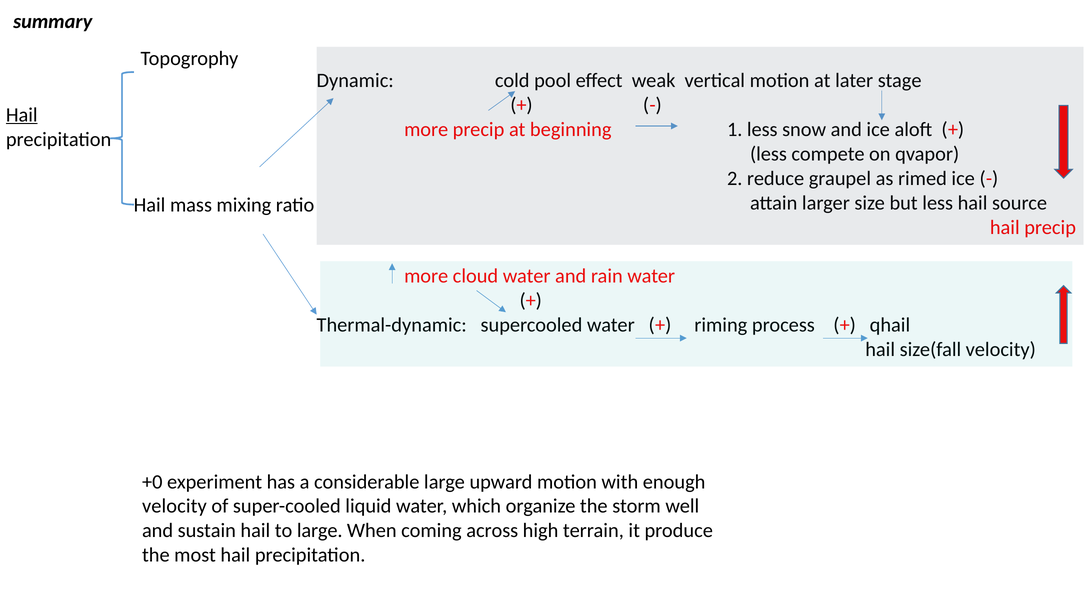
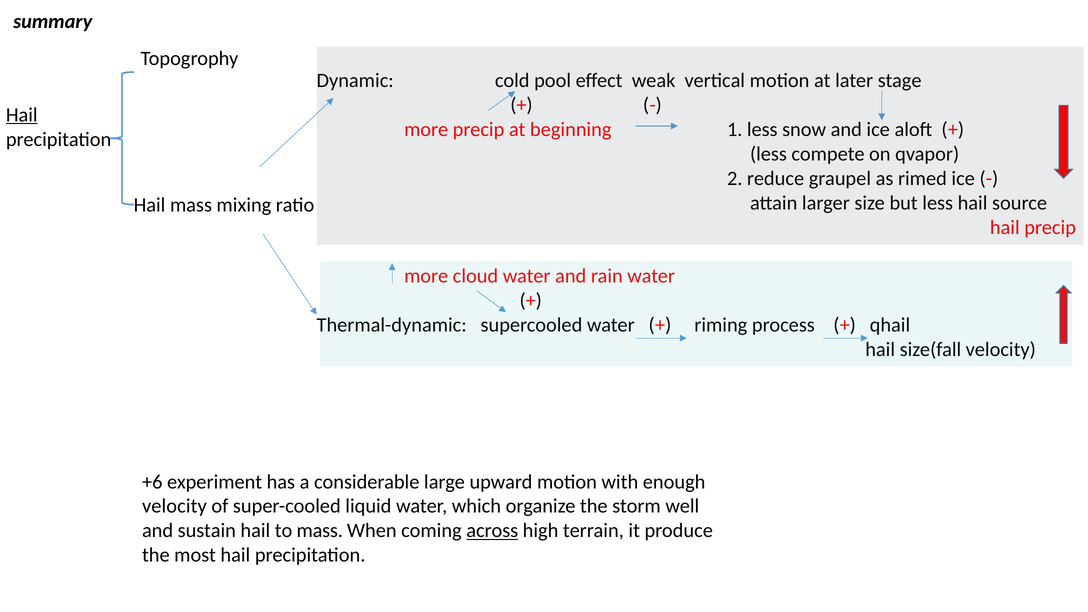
+0: +0 -> +6 (152, 482)
to large: large -> mass (320, 531)
across underline: none -> present (492, 531)
